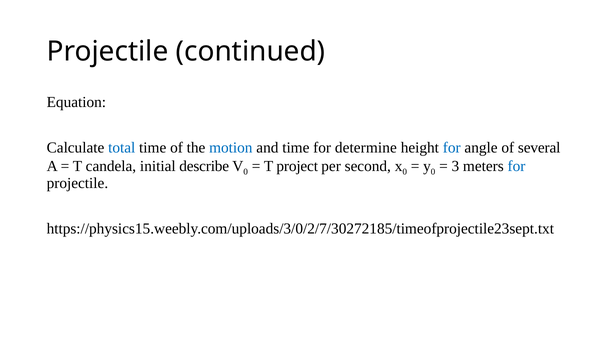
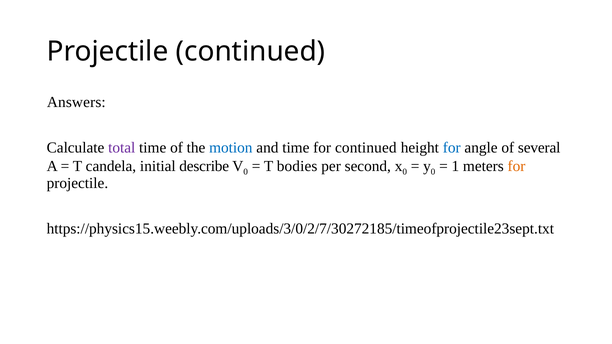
Equation: Equation -> Answers (76, 102)
total colour: blue -> purple (122, 148)
for determine: determine -> continued (366, 148)
project: project -> bodies (297, 166)
3: 3 -> 1 (455, 166)
for colour: blue -> orange (516, 166)
